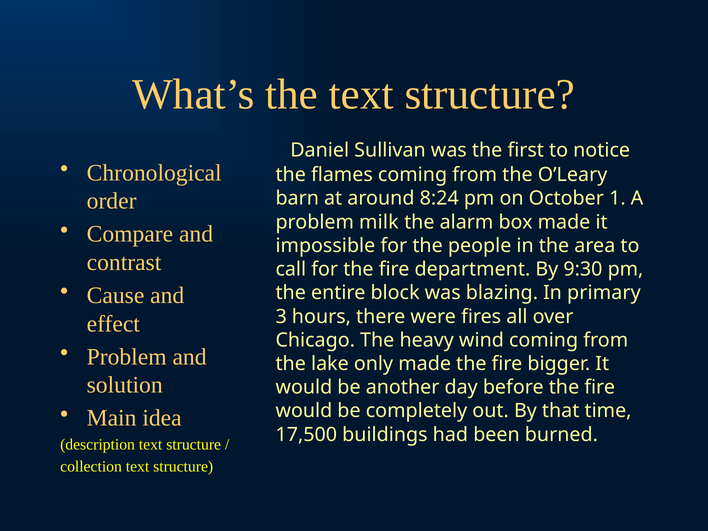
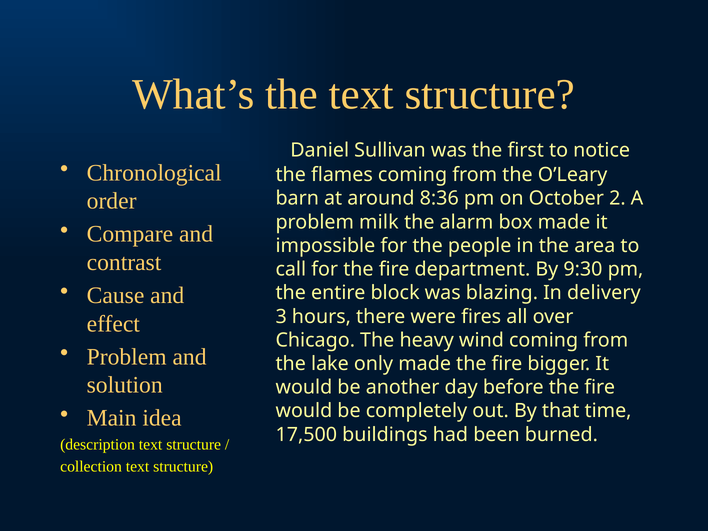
8:24: 8:24 -> 8:36 (439, 198)
1: 1 -> 2 (617, 198)
primary: primary -> delivery (604, 293)
